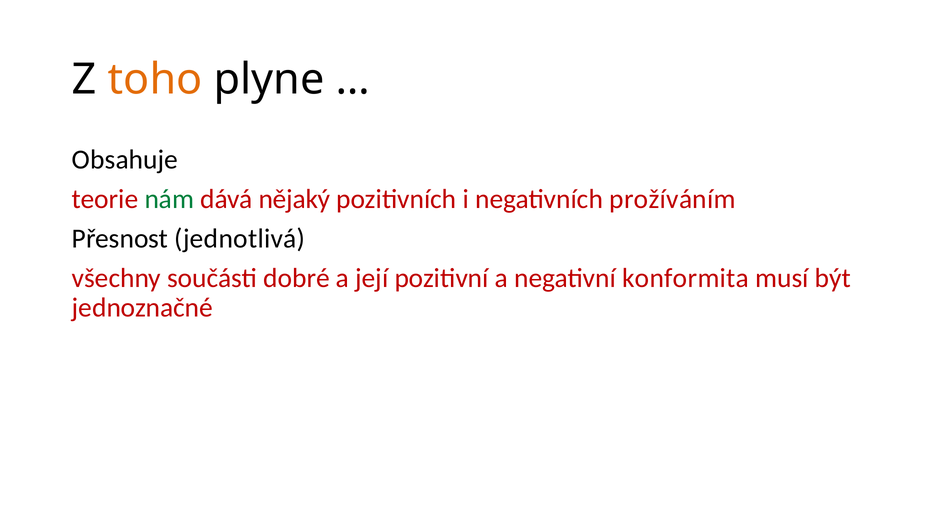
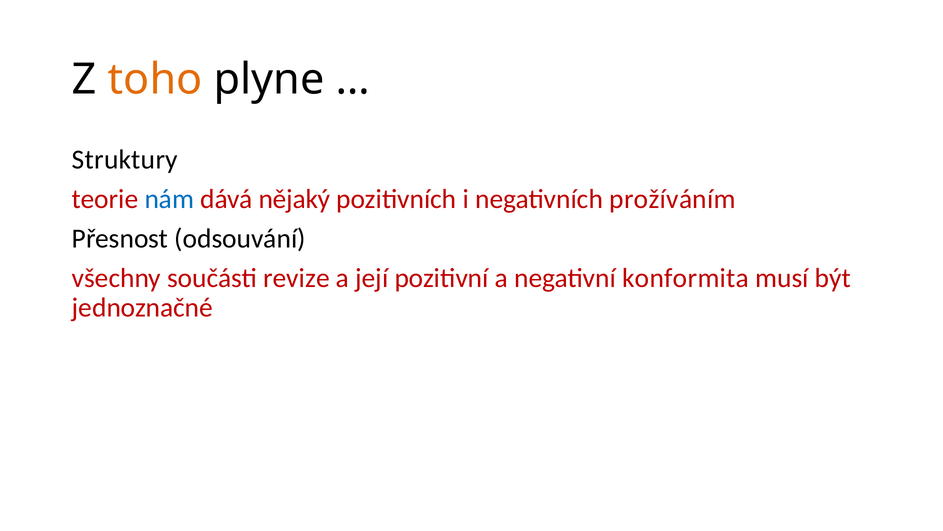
Obsahuje: Obsahuje -> Struktury (125, 159)
nám colour: green -> blue (169, 199)
jednotlivá: jednotlivá -> odsouvání (240, 238)
dobré: dobré -> revize (296, 278)
